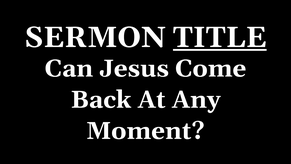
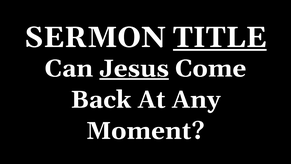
Jesus underline: none -> present (134, 68)
